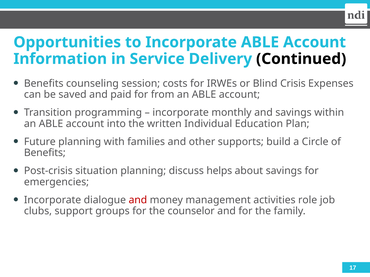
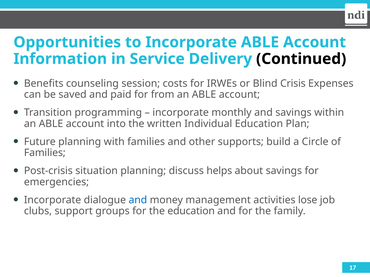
Benefits: Benefits -> Families (45, 153)
and colour: red -> blue (138, 200)
role: role -> lose (308, 200)
the counselor: counselor -> education (191, 211)
